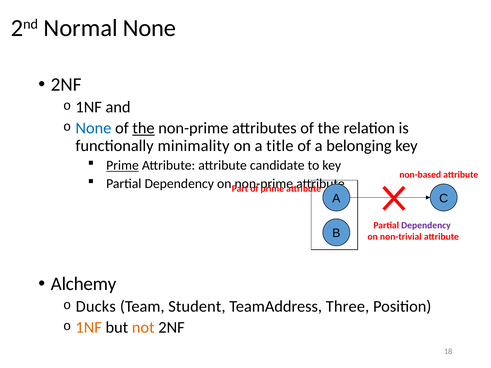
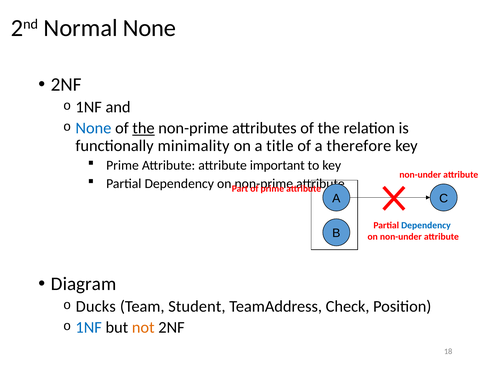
belonging: belonging -> therefore (359, 146)
Prime underline: present -> none (123, 166)
candidate: candidate -> important (277, 166)
non-based: non-based -> non-under (420, 175)
Dependency colour: purple -> blue (426, 226)
on non-trivial: non-trivial -> non-under (401, 237)
Alchemy: Alchemy -> Diagram (84, 284)
Three: Three -> Check (348, 307)
1NF colour: orange -> blue (89, 328)
